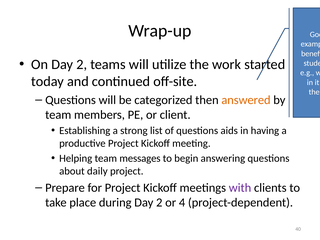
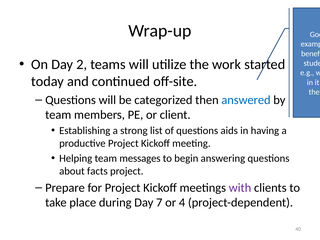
answered colour: orange -> blue (246, 100)
daily: daily -> facts (97, 171)
during Day 2: 2 -> 7 (159, 203)
